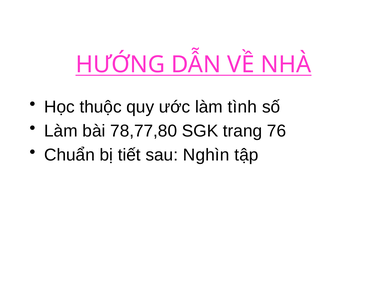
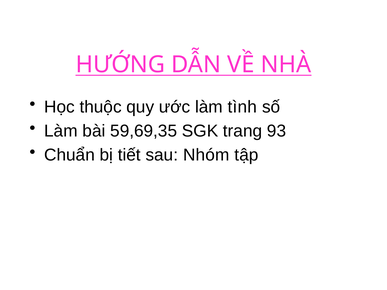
78,77,80: 78,77,80 -> 59,69,35 (144, 131)
76: 76 -> 93 (277, 131)
Nghìn: Nghìn -> Nhóm (206, 155)
